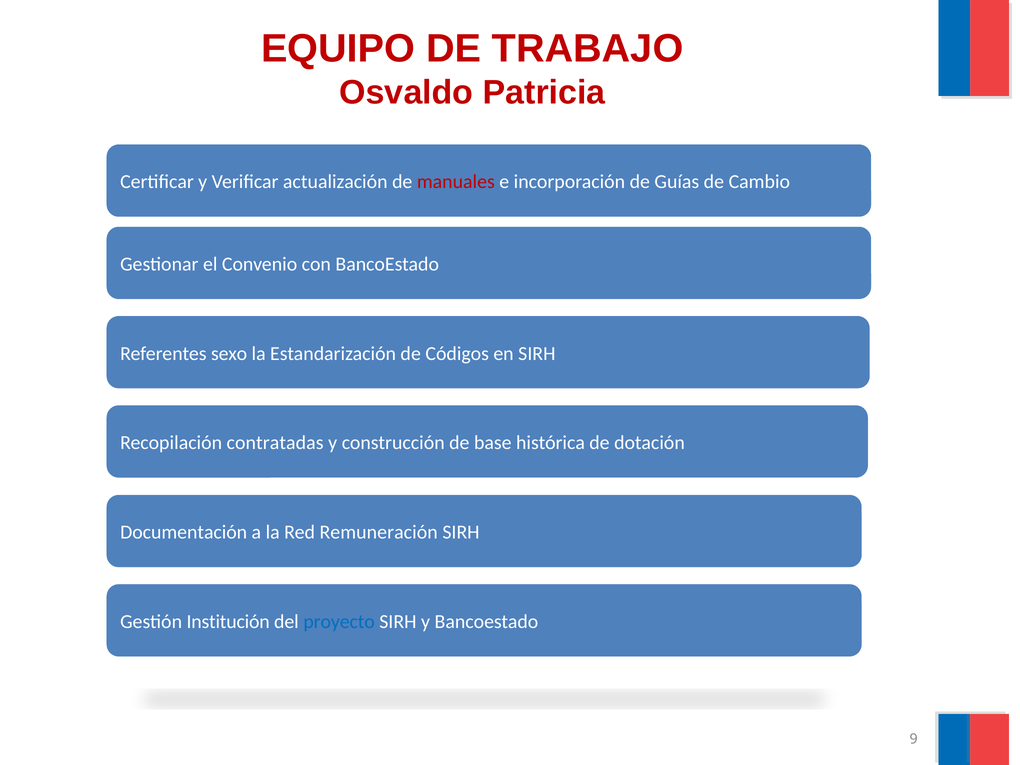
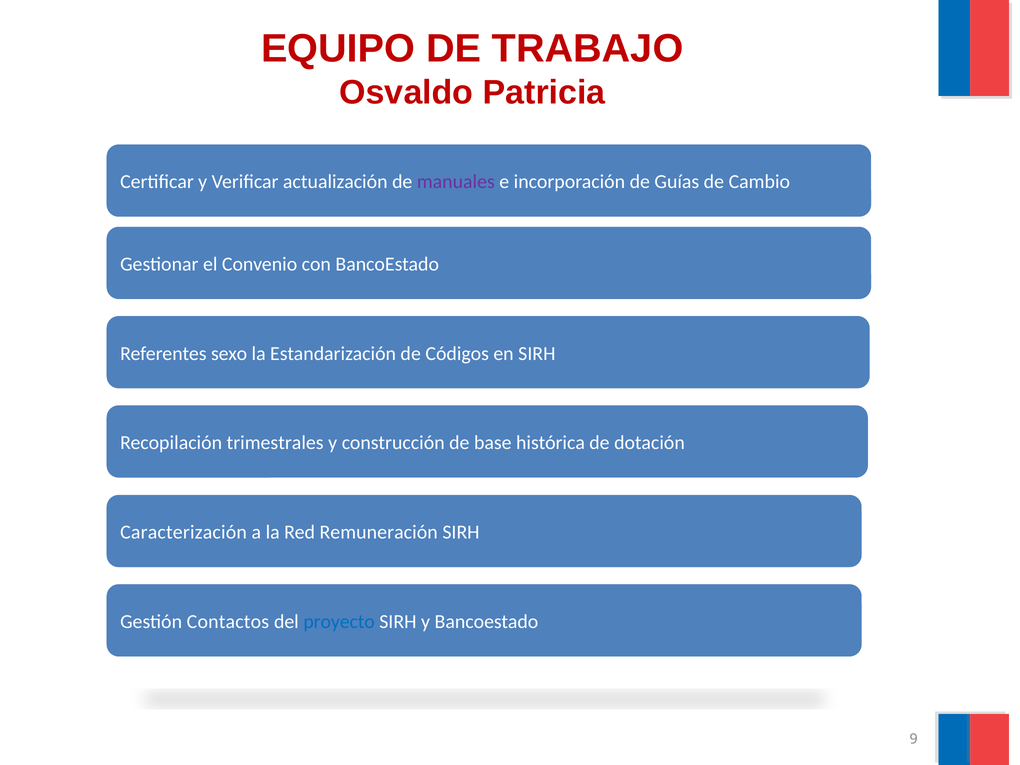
manuales colour: red -> purple (456, 182)
contratadas: contratadas -> trimestrales (275, 443)
Documentación: Documentación -> Caracterización (184, 532)
Institución: Institución -> Contactos (228, 622)
